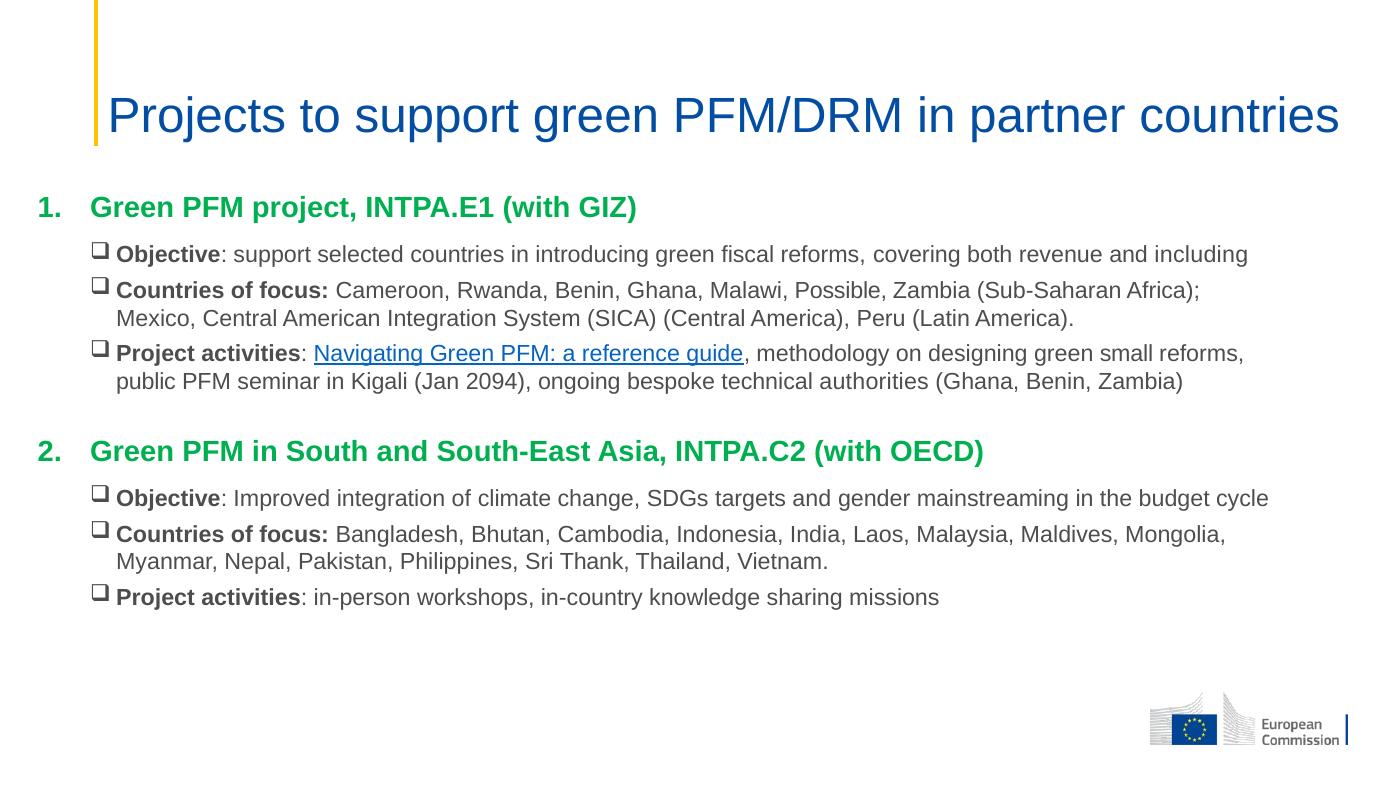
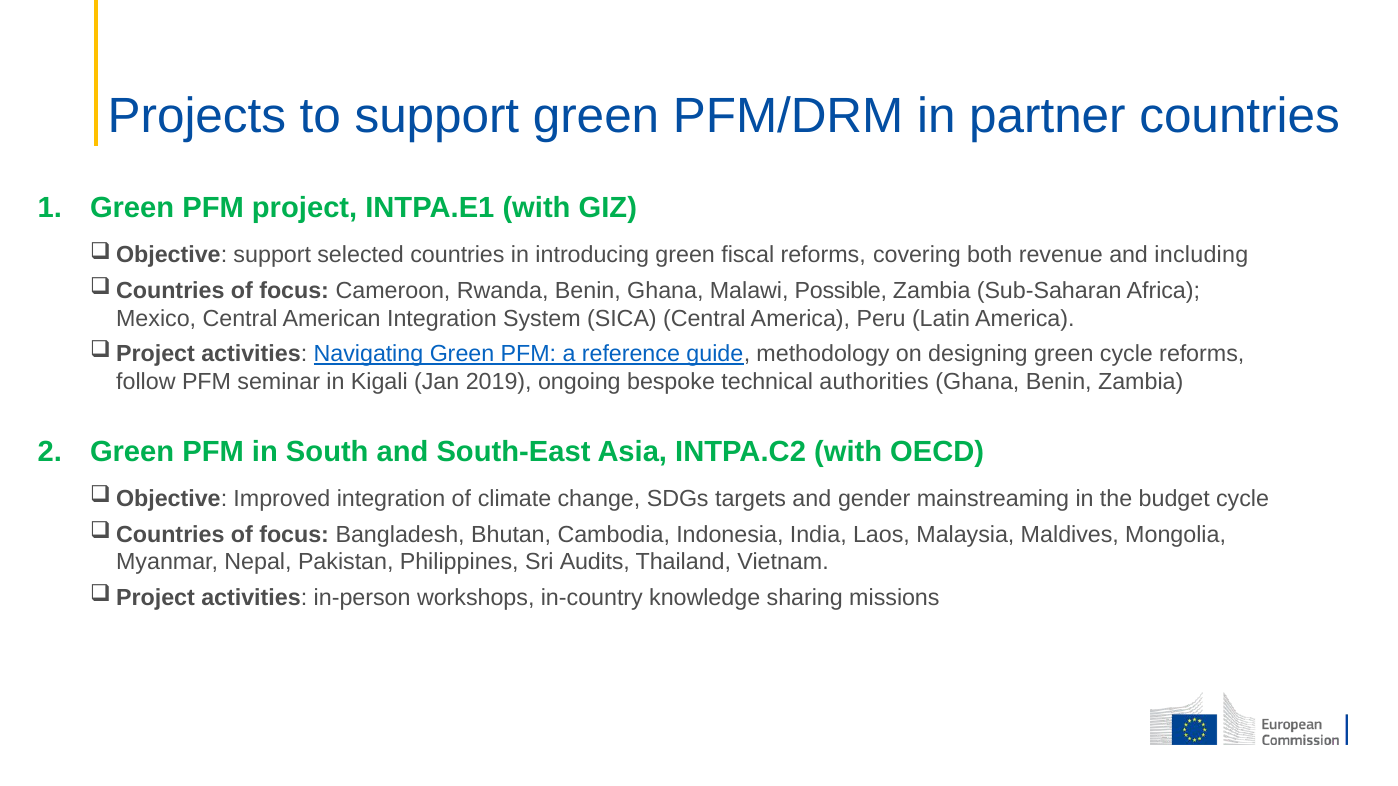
green small: small -> cycle (1126, 354)
public: public -> follow (146, 382)
2094: 2094 -> 2019 (499, 382)
Thank: Thank -> Audits (595, 563)
